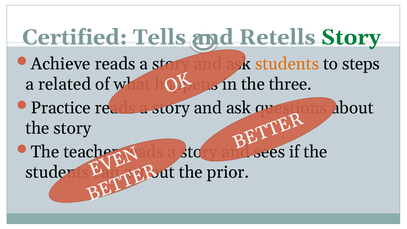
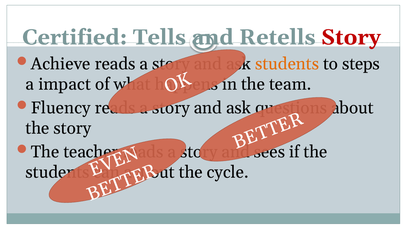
Story colour: green -> red (351, 37)
related: related -> impact (65, 84)
three: three -> team (290, 84)
Practice: Practice -> Fluency (61, 108)
prior: prior -> cycle (228, 172)
